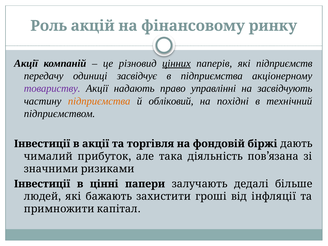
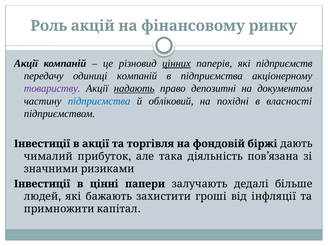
одиниці засвідчує: засвідчує -> компаній (137, 76)
надають underline: none -> present (134, 89)
управлінні: управлінні -> депозитні (214, 89)
засвідчують: засвідчують -> документом (285, 89)
підприємства colour: orange -> blue (99, 101)
технічний: технічний -> власності (289, 101)
